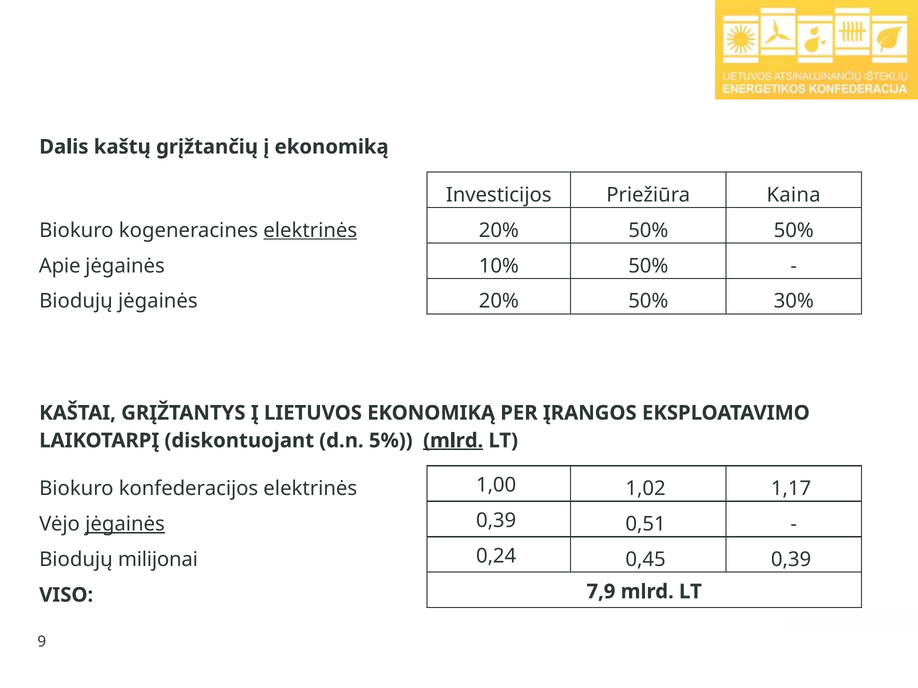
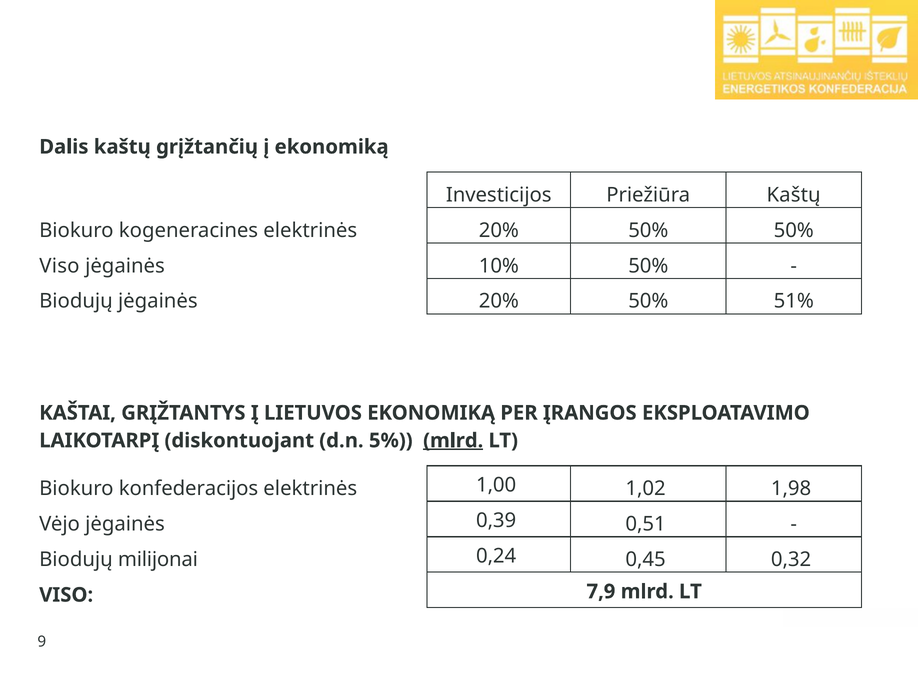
Priežiūra Kaina: Kaina -> Kaštų (794, 195)
elektrinės underline: present -> none (310, 231)
Apie: Apie -> Viso (59, 266)
30%: 30% -> 51% (794, 301)
1,17: 1,17 -> 1,98 (791, 489)
jėgainės underline: present -> none (125, 524)
0,45 0,39: 0,39 -> 0,32 (791, 560)
